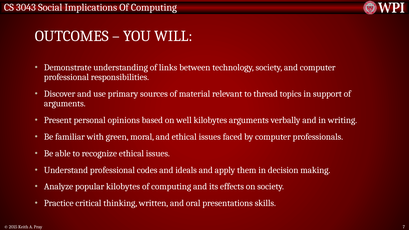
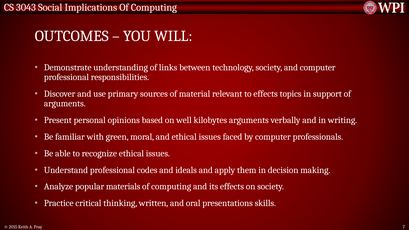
to thread: thread -> effects (266, 94)
popular kilobytes: kilobytes -> materials (123, 187)
